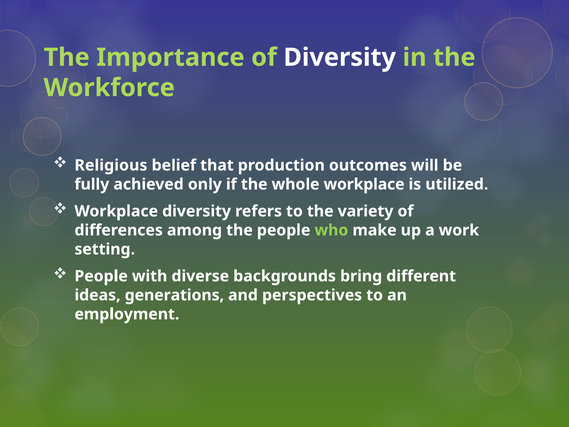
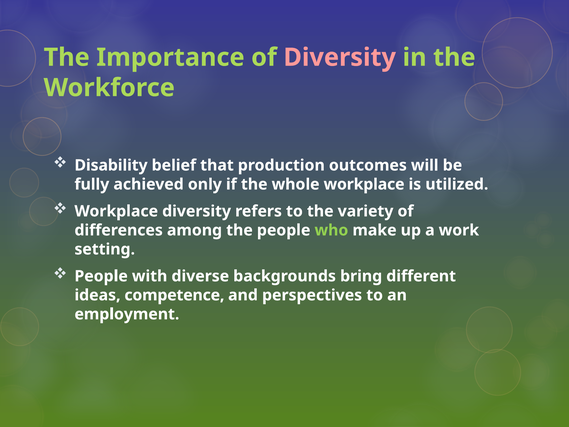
Diversity colour: white -> pink (340, 57)
Religious: Religious -> Disability (111, 165)
generations: generations -> competence (174, 295)
